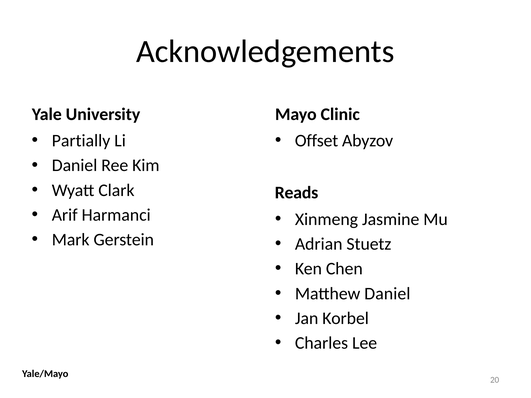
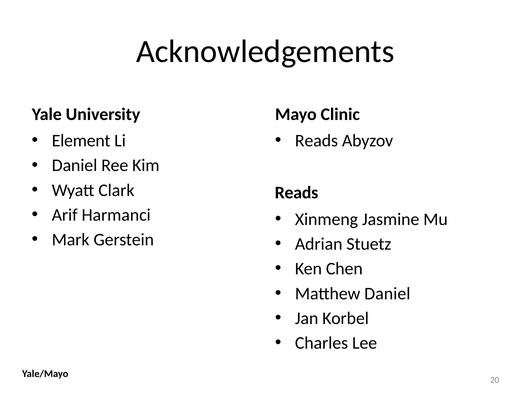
Partially: Partially -> Element (81, 141)
Offset: Offset -> Reads (316, 141)
